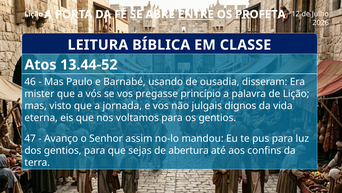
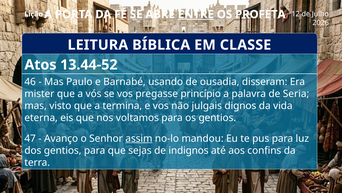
de Lição: Lição -> Seria (296, 94)
jornada: jornada -> termina (122, 106)
assim underline: none -> present (139, 138)
abertura: abertura -> indignos (189, 150)
